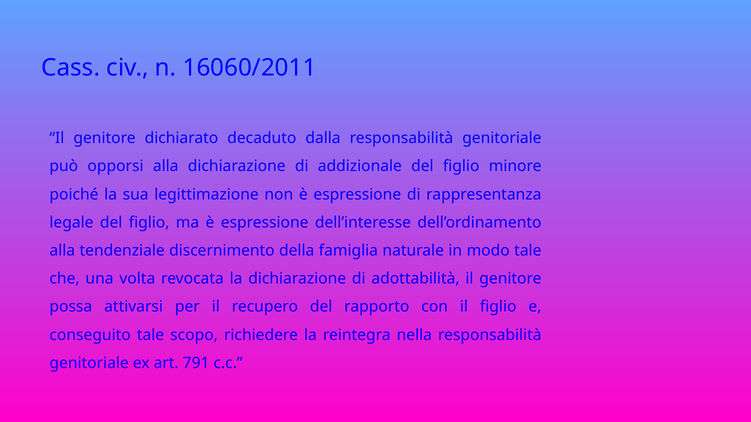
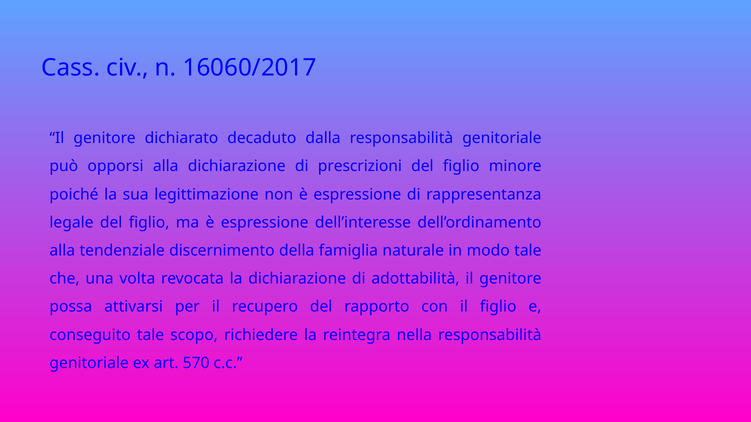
16060/2011: 16060/2011 -> 16060/2017 (250, 68)
addizionale: addizionale -> prescrizioni (360, 166)
791: 791 -> 570 (196, 363)
